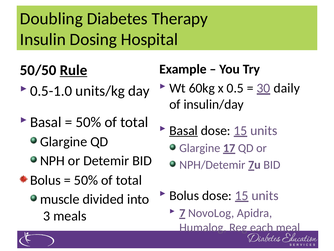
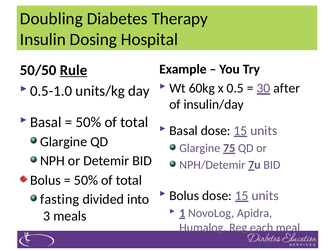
daily: daily -> after (287, 88)
Basal underline: present -> none (184, 130)
17: 17 -> 75 (229, 148)
muscle: muscle -> fasting (60, 199)
7: 7 -> 1 (182, 213)
